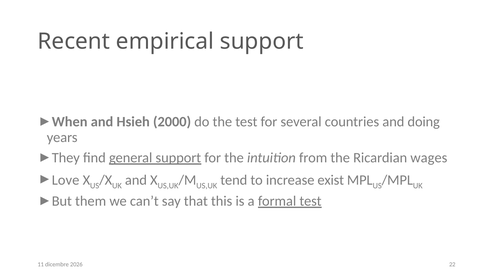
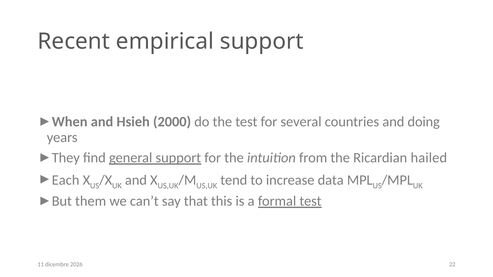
wages: wages -> hailed (429, 158)
Love: Love -> Each (66, 180)
exist: exist -> data (331, 180)
